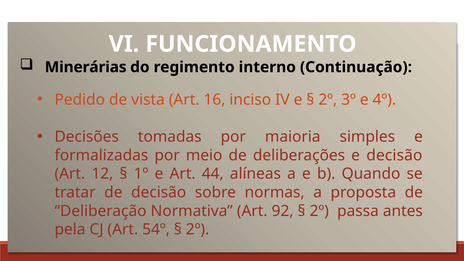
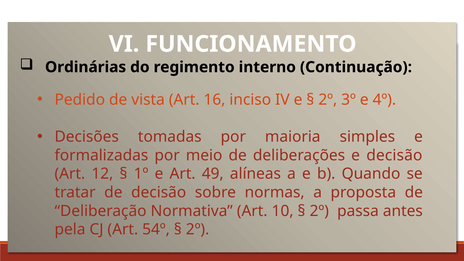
Minerárias: Minerárias -> Ordinárias (86, 67)
44: 44 -> 49 (213, 174)
92: 92 -> 10 (283, 211)
